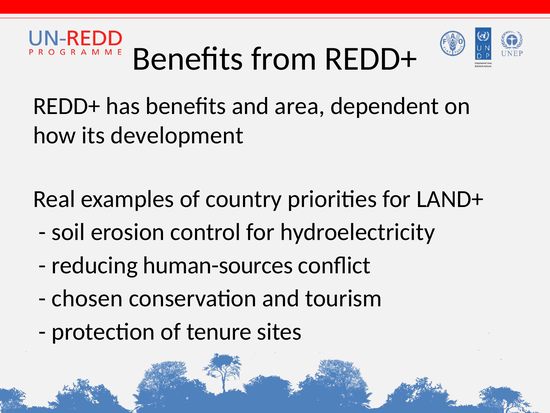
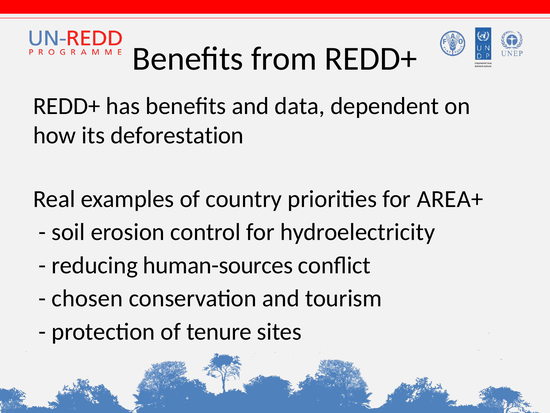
area: area -> data (300, 106)
development: development -> deforestation (177, 135)
LAND+: LAND+ -> AREA+ (450, 199)
